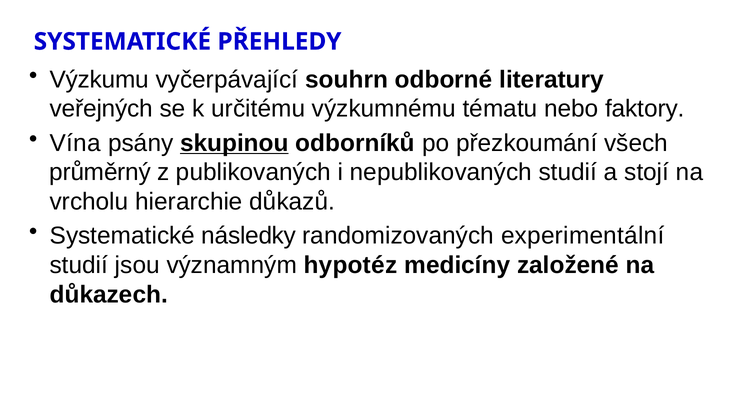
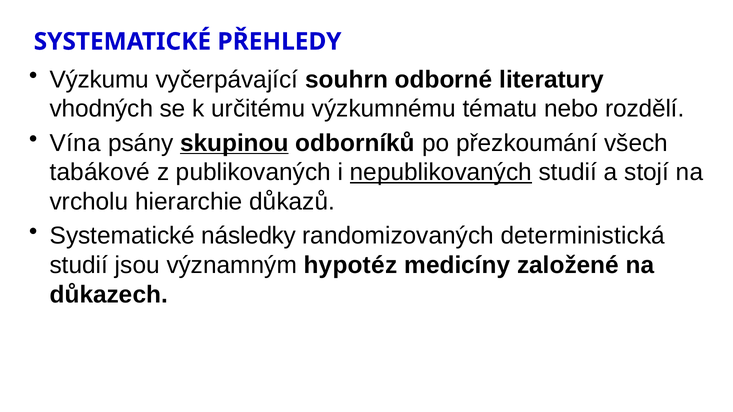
veřejných: veřejných -> vhodných (101, 109)
faktory: faktory -> rozdělí (645, 109)
průměrný: průměrný -> tabákové (100, 172)
nepublikovaných underline: none -> present (441, 172)
experimentální: experimentální -> deterministická (583, 236)
